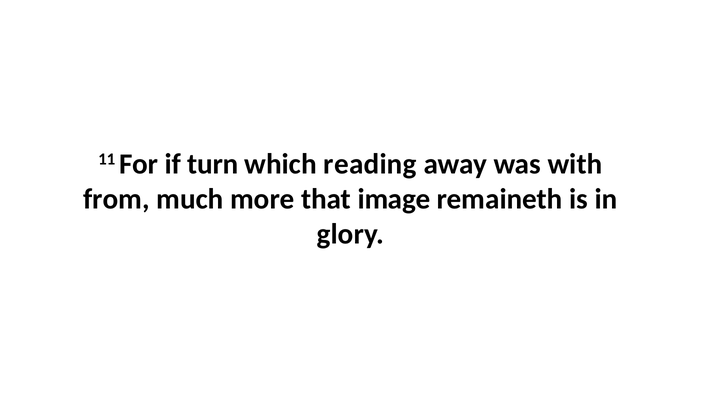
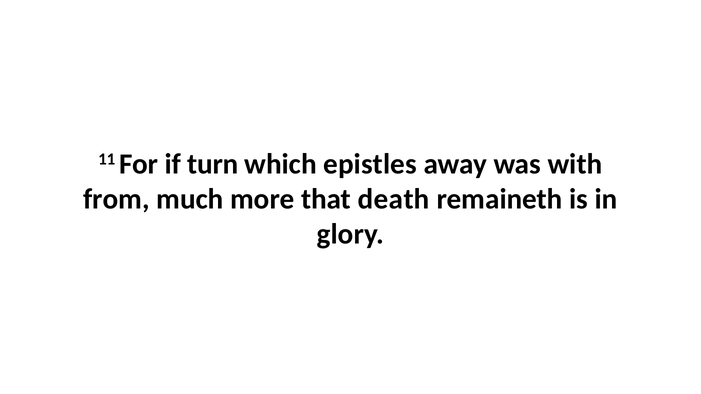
reading: reading -> epistles (370, 164)
image: image -> death (394, 199)
